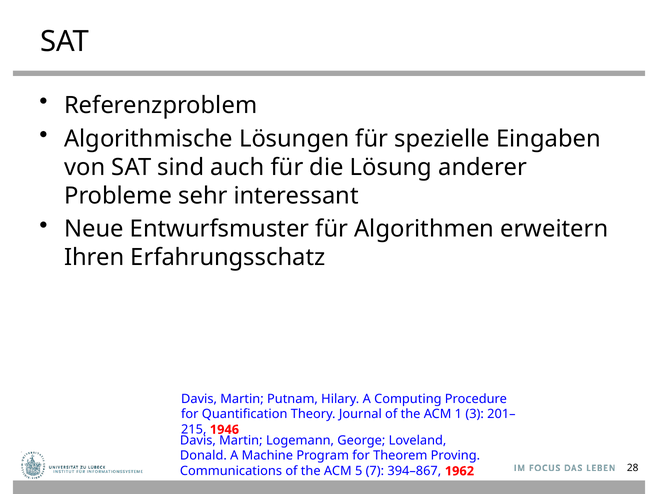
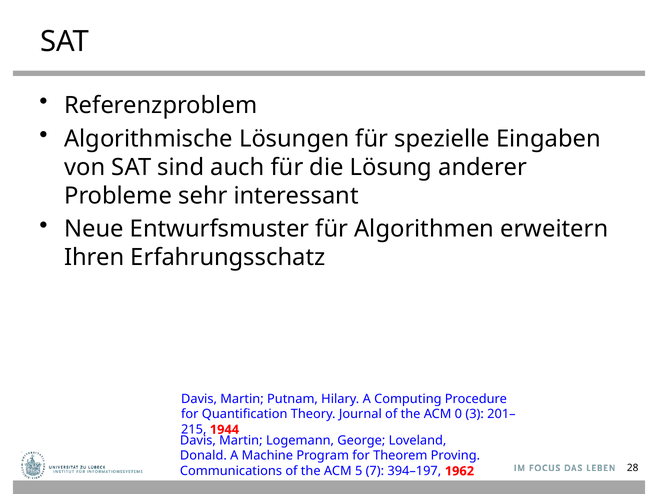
1: 1 -> 0 (458, 414)
1946: 1946 -> 1944 (224, 429)
394–867: 394–867 -> 394–197 (414, 471)
